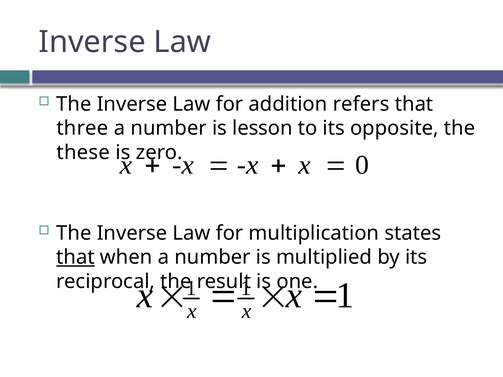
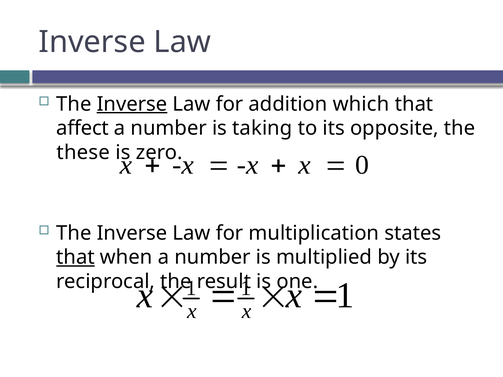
Inverse underline: none -> present (132, 104)
refers: refers -> which (361, 104)
three: three -> affect (83, 128)
lesson: lesson -> taking (262, 128)
